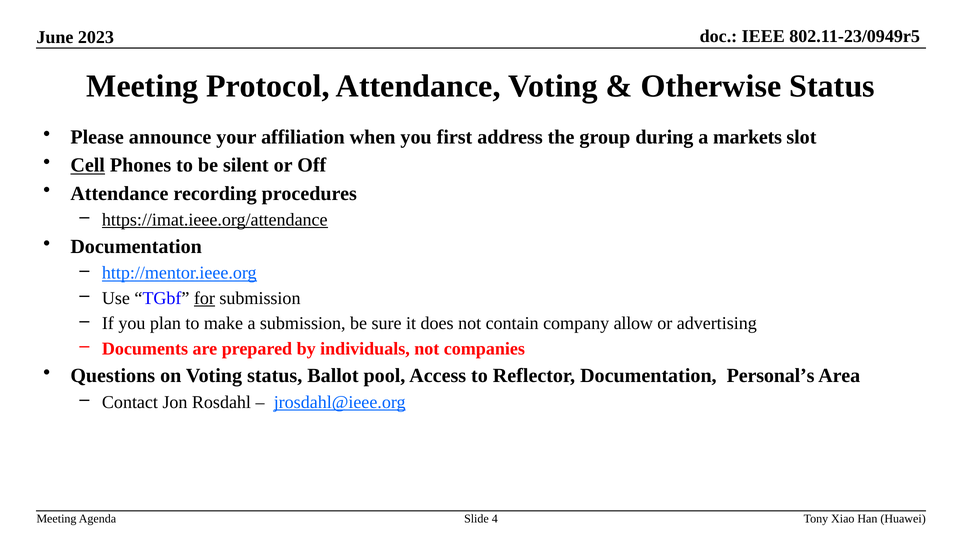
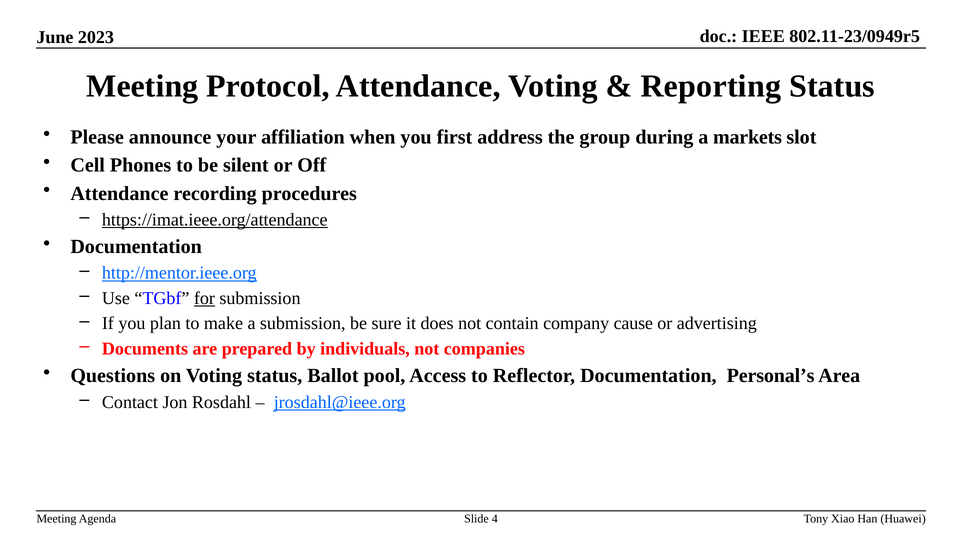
Otherwise: Otherwise -> Reporting (711, 86)
Cell underline: present -> none (88, 165)
allow: allow -> cause (633, 324)
